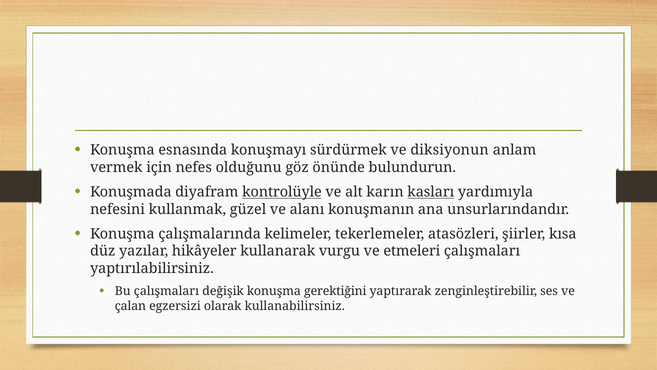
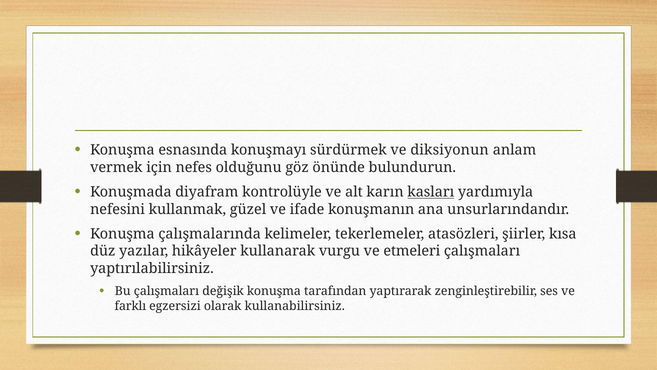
kontrolüyle underline: present -> none (282, 192)
alanı: alanı -> ifade (307, 209)
gerektiğini: gerektiğini -> tarafından (335, 291)
çalan: çalan -> farklı (130, 306)
